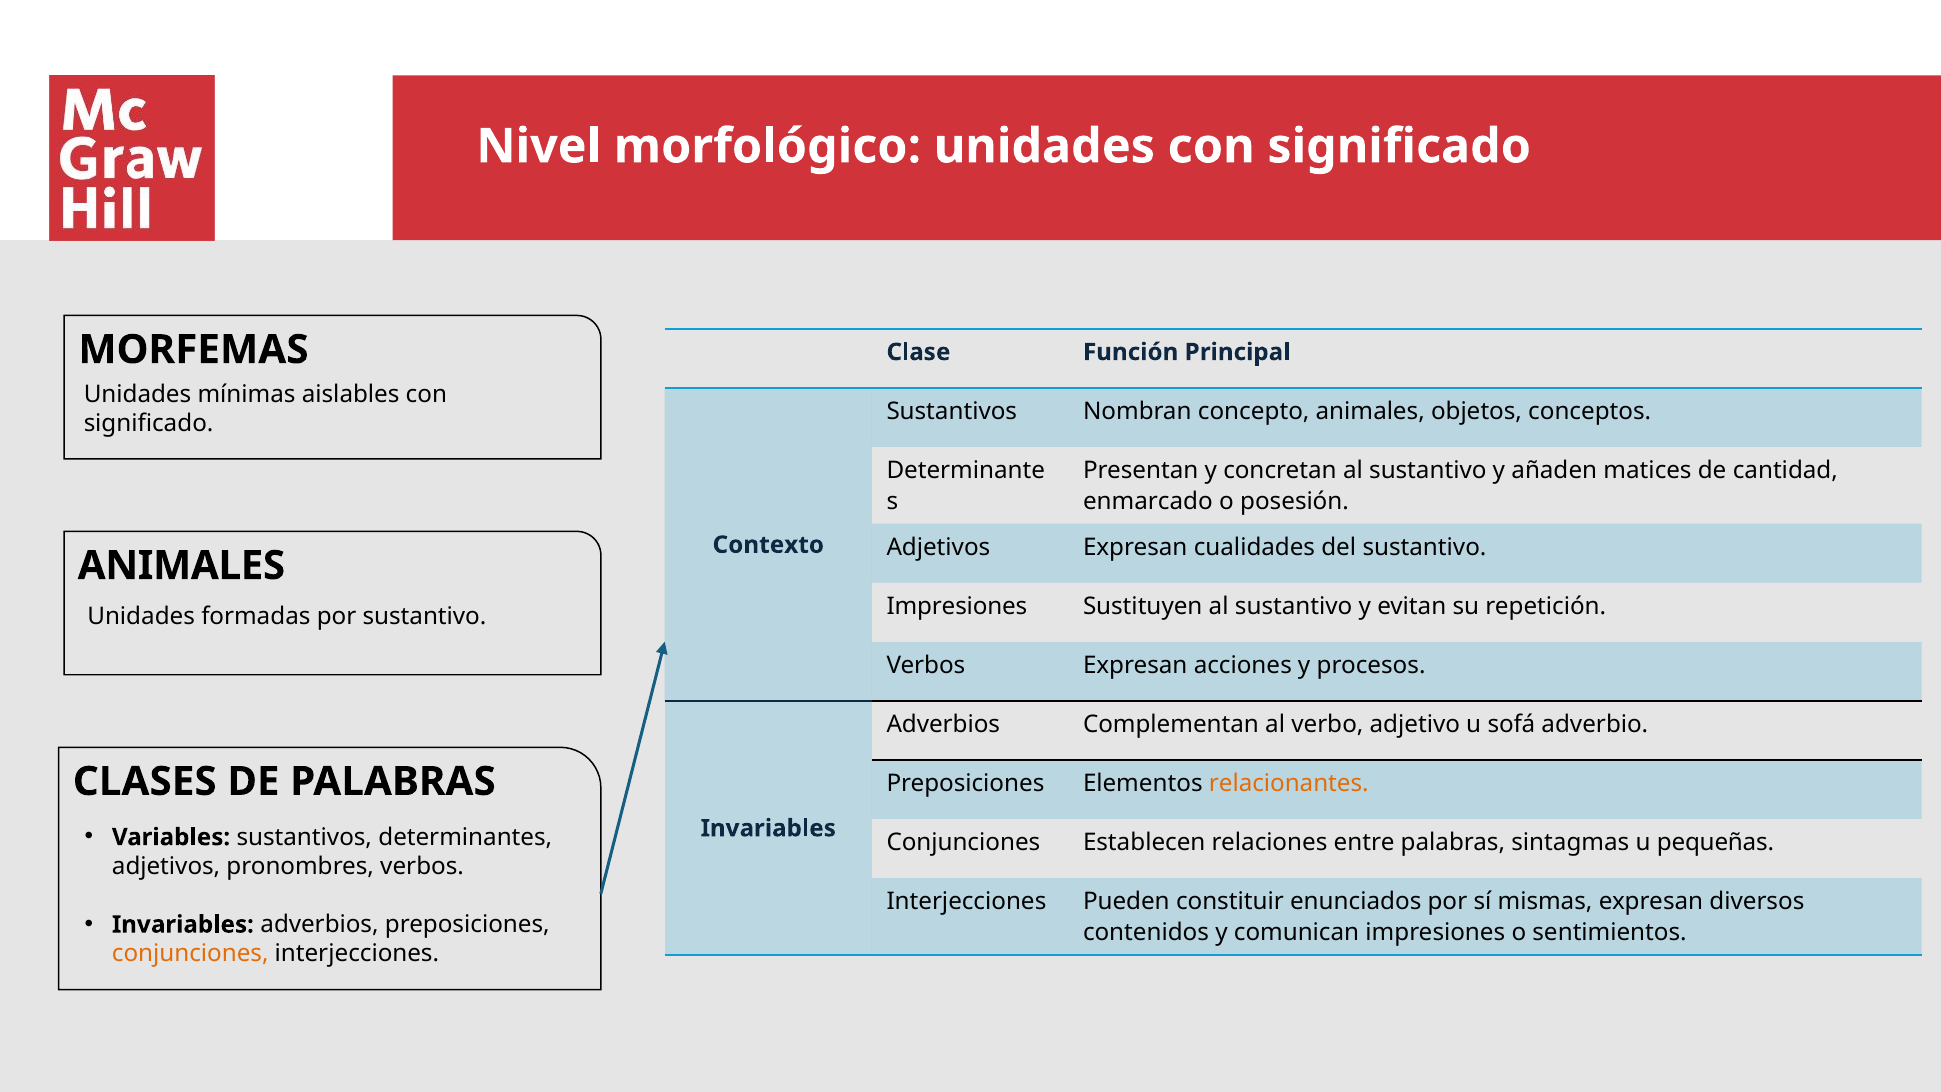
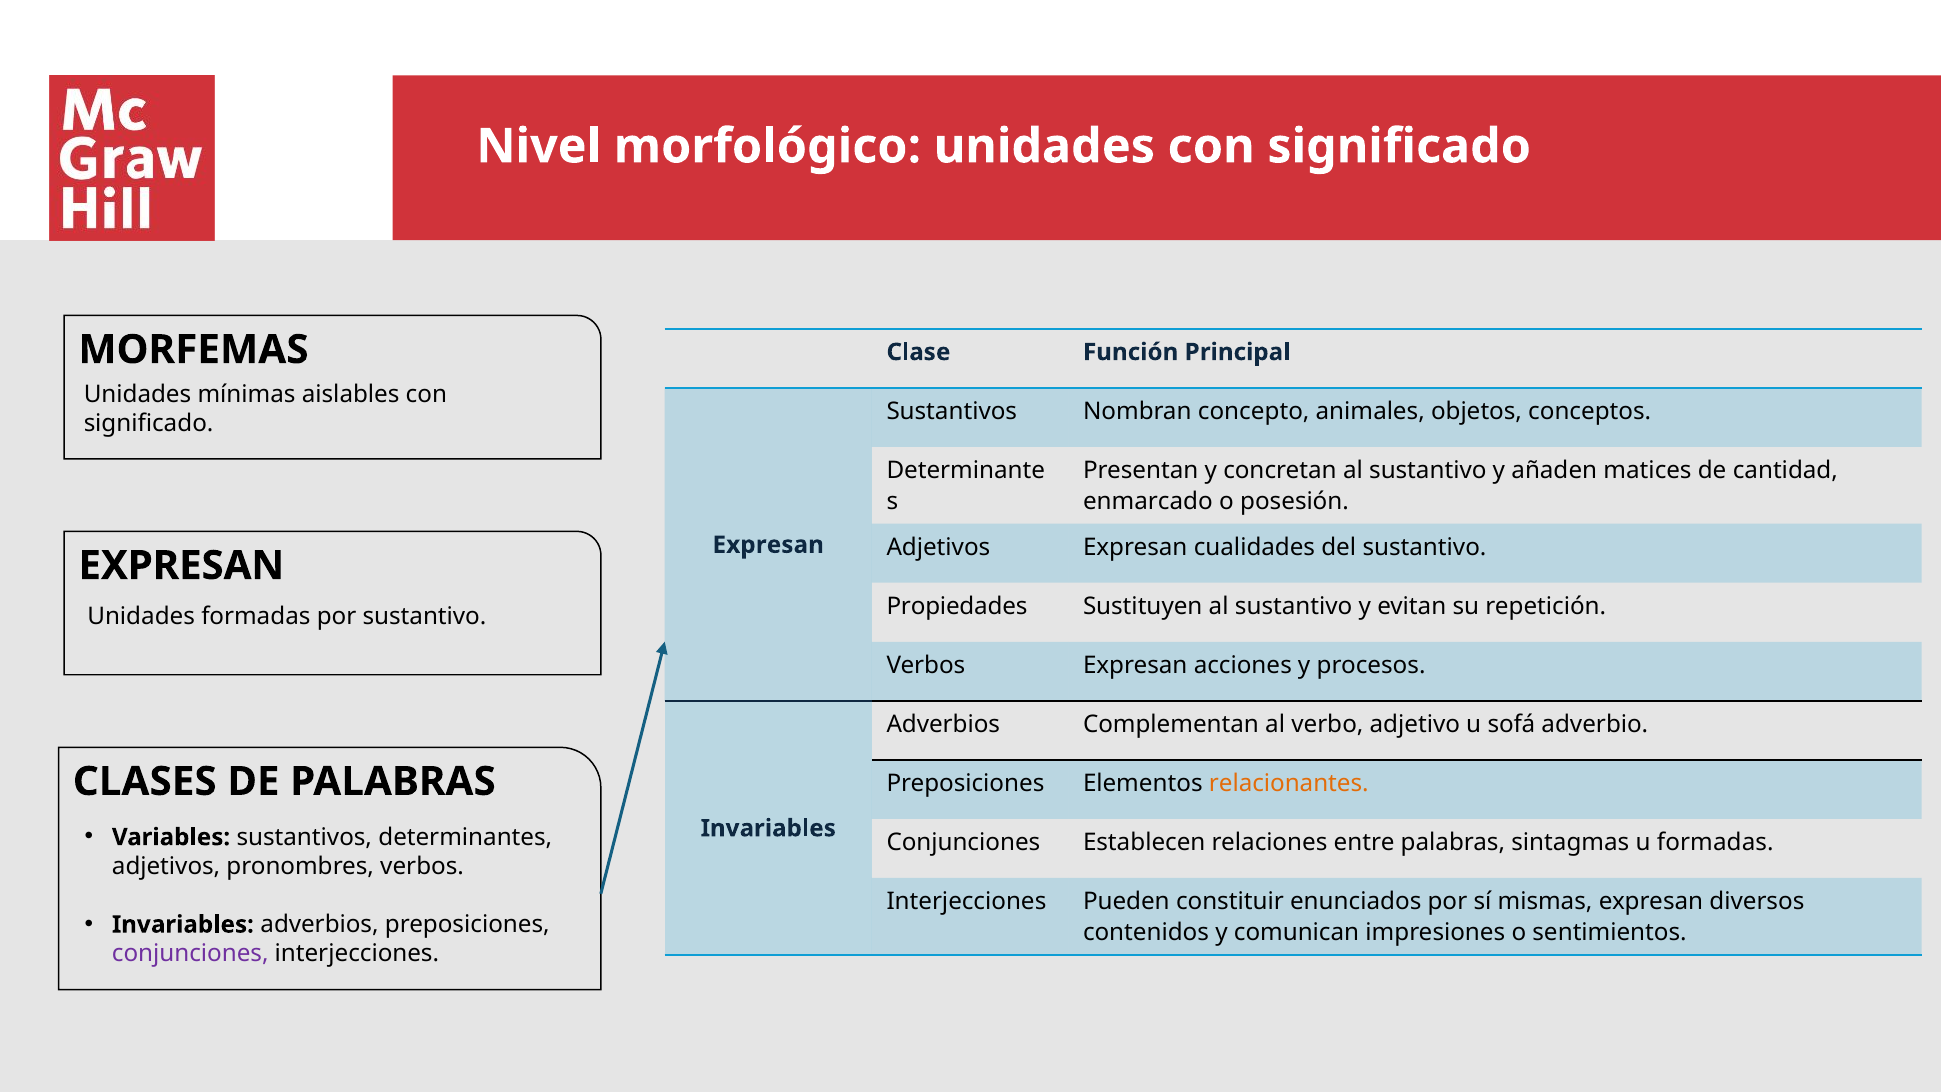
Contexto: Contexto -> Expresan (768, 545)
ANIMALES: ANIMALES -> EXPRESAN (181, 566)
Impresiones: Impresiones -> Propiedades (957, 606)
u pequeñas: pequeñas -> formadas (1715, 842)
conjunciones colour: orange -> purple (190, 954)
